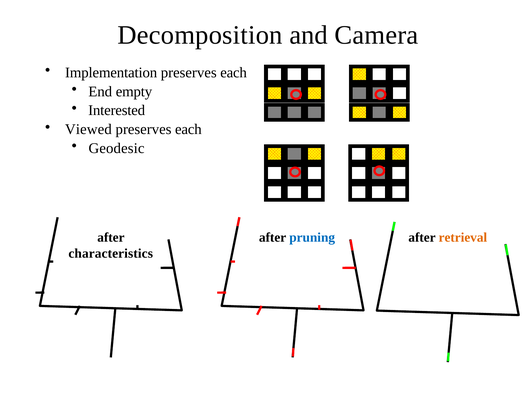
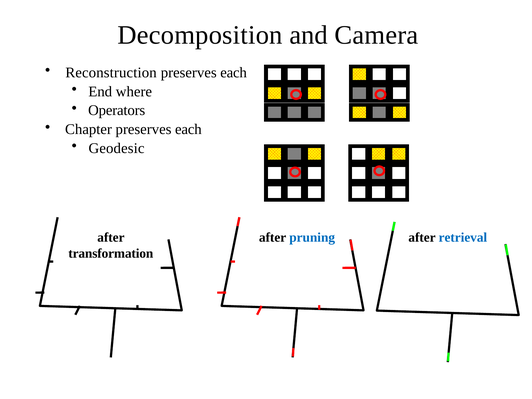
Implementation: Implementation -> Reconstruction (111, 73)
empty: empty -> where (134, 91)
Interested: Interested -> Operators (117, 110)
Viewed: Viewed -> Chapter (88, 129)
retrieval colour: orange -> blue (463, 238)
characteristics: characteristics -> transformation (111, 254)
